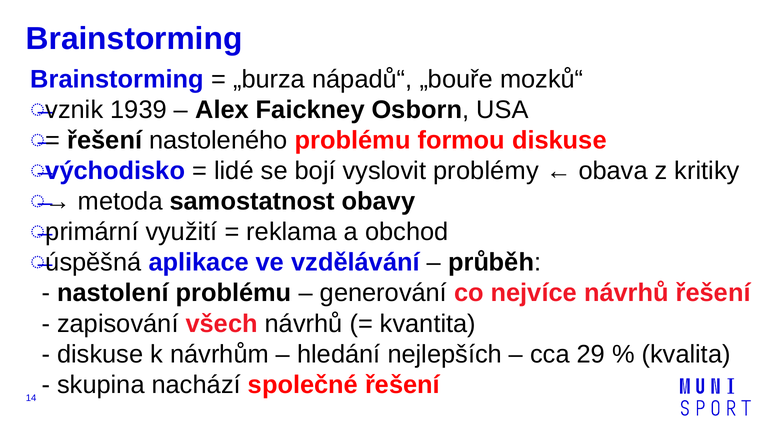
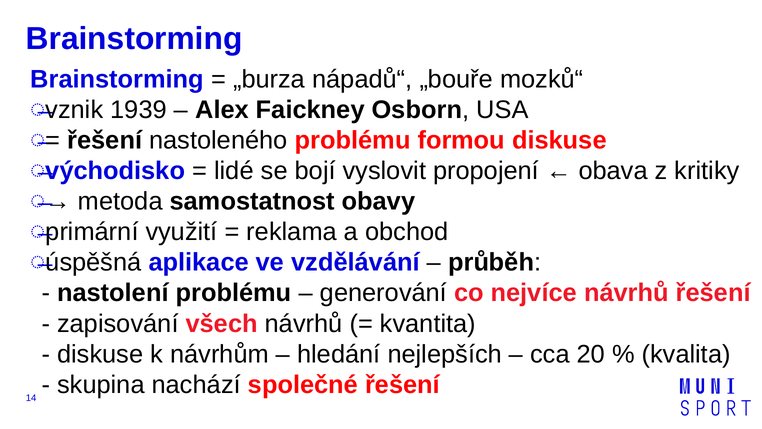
problémy: problémy -> propojení (486, 171)
29: 29 -> 20 (591, 354)
